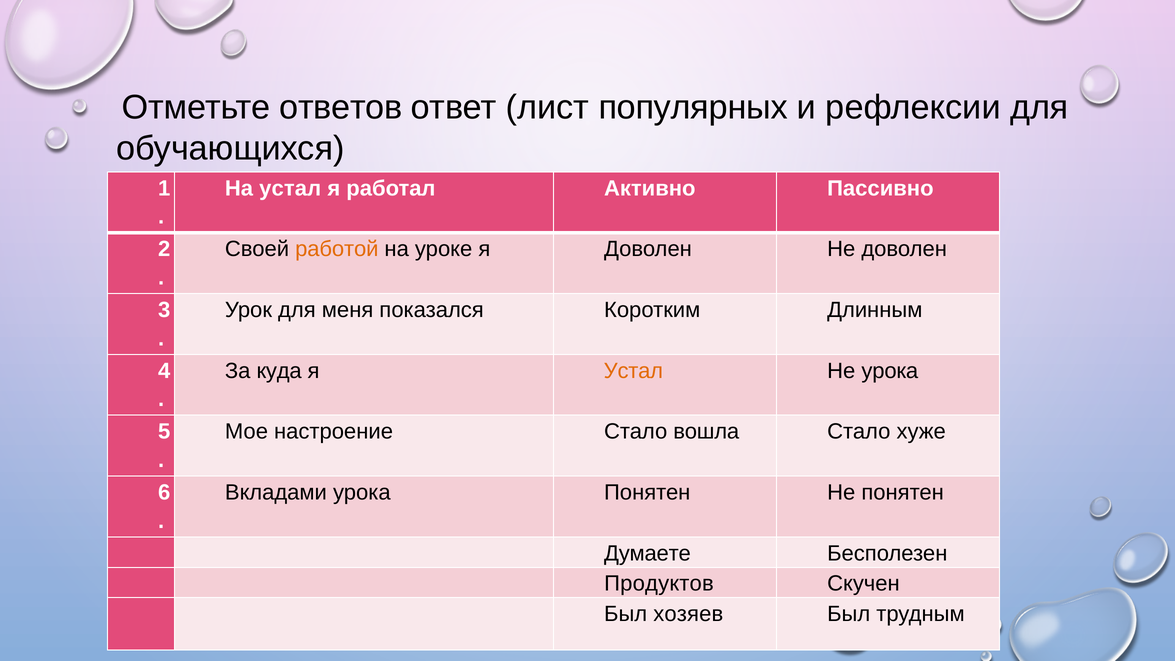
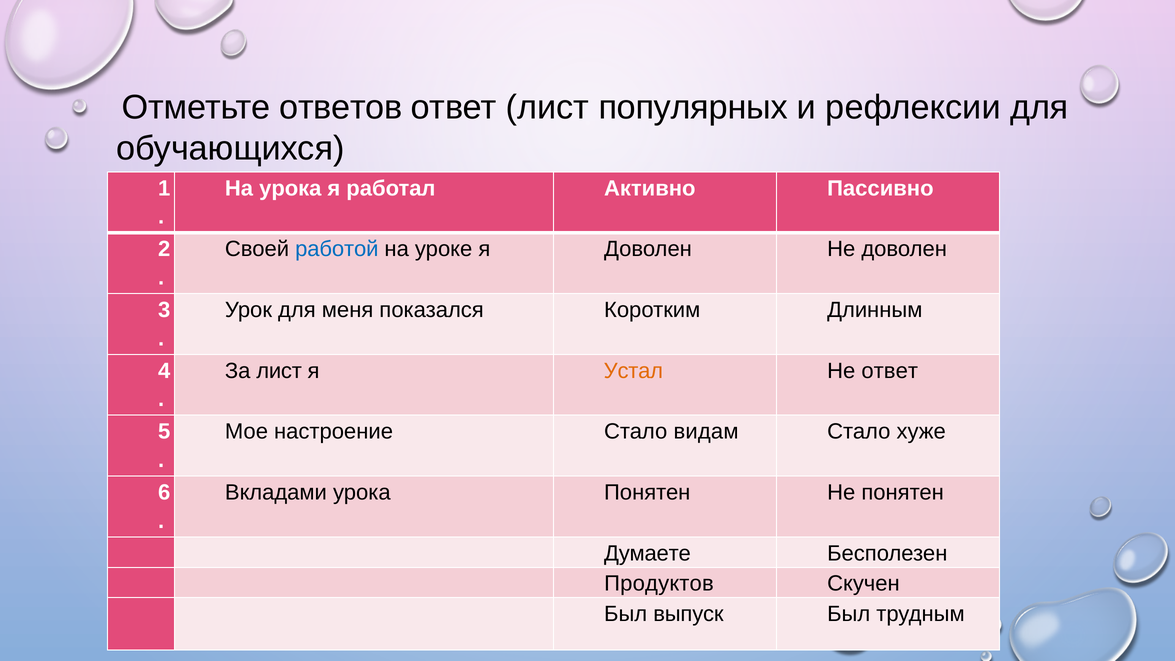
На устал: устал -> урока (290, 188)
работой colour: orange -> blue (337, 249)
За куда: куда -> лист (279, 371)
Не урока: урока -> ответ (890, 371)
вошла: вошла -> видам (706, 432)
хозяев: хозяев -> выпуск (688, 614)
